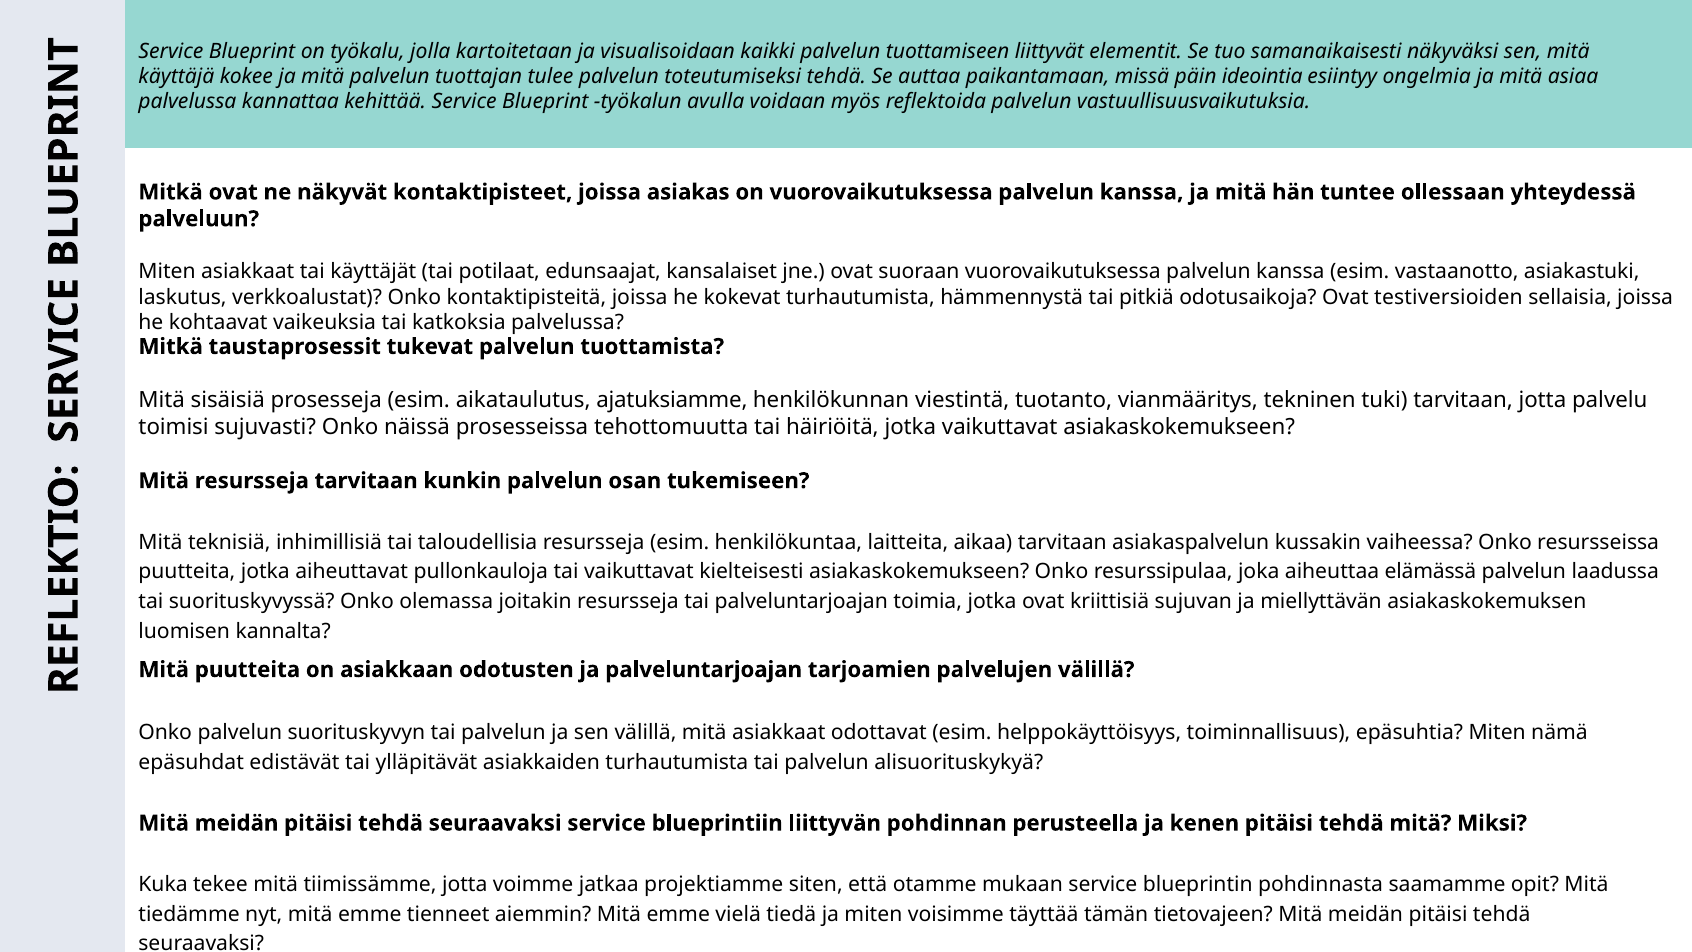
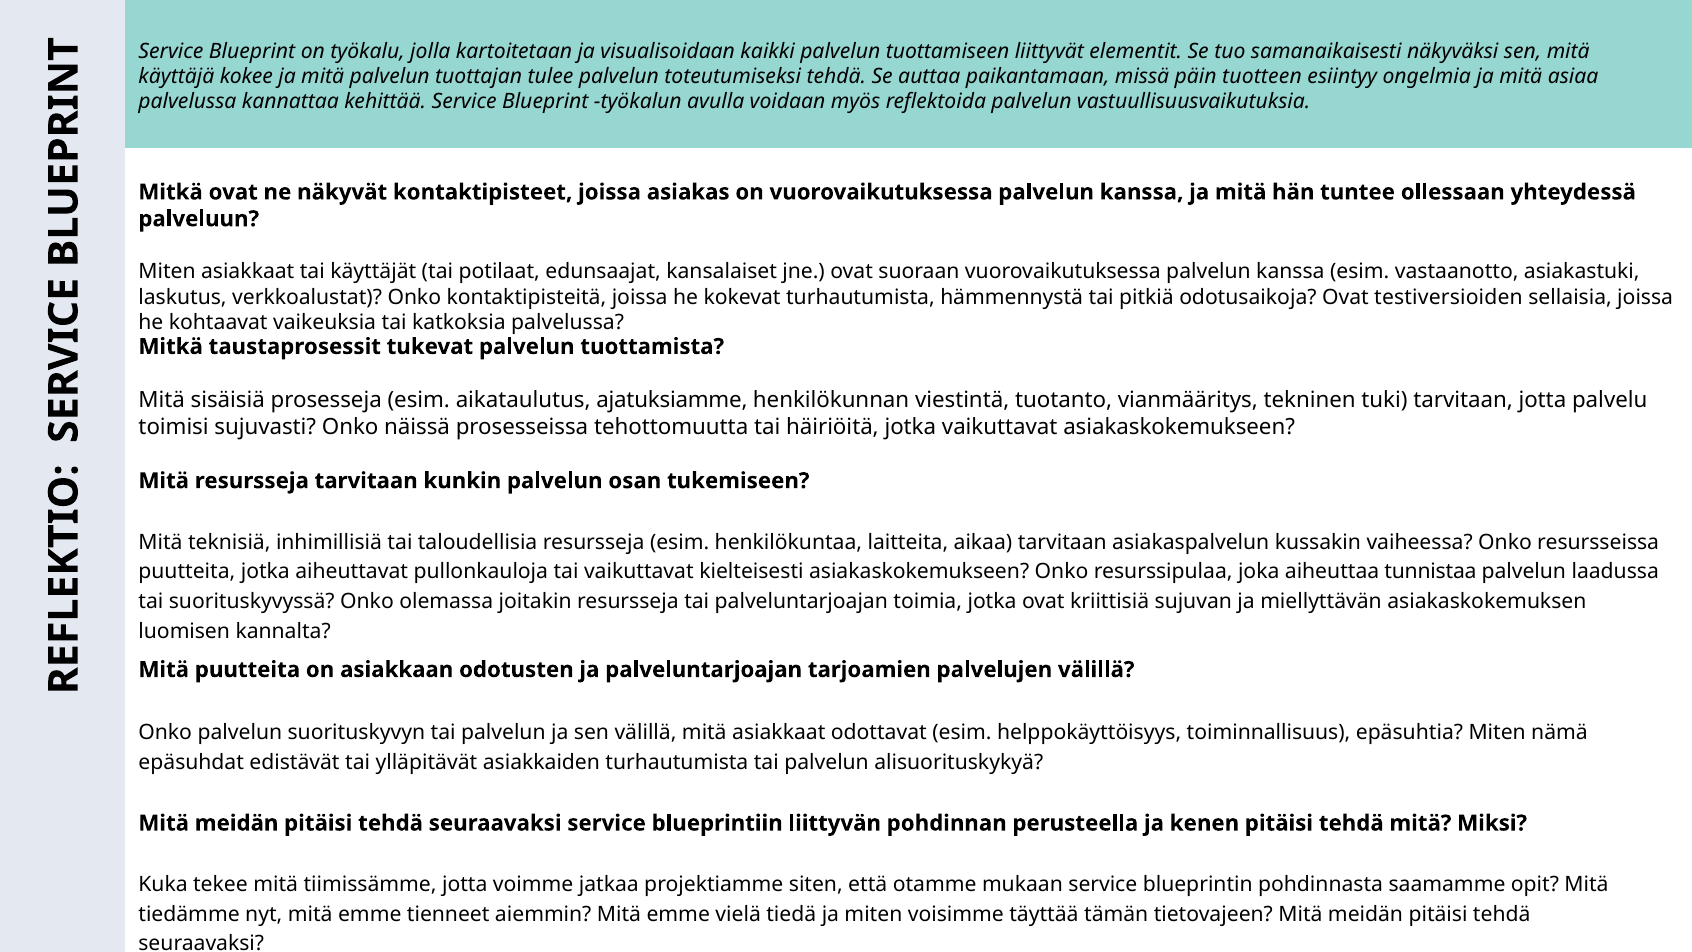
ideointia: ideointia -> tuotteen (1262, 77)
elämässä: elämässä -> tunnistaa (1430, 572)
